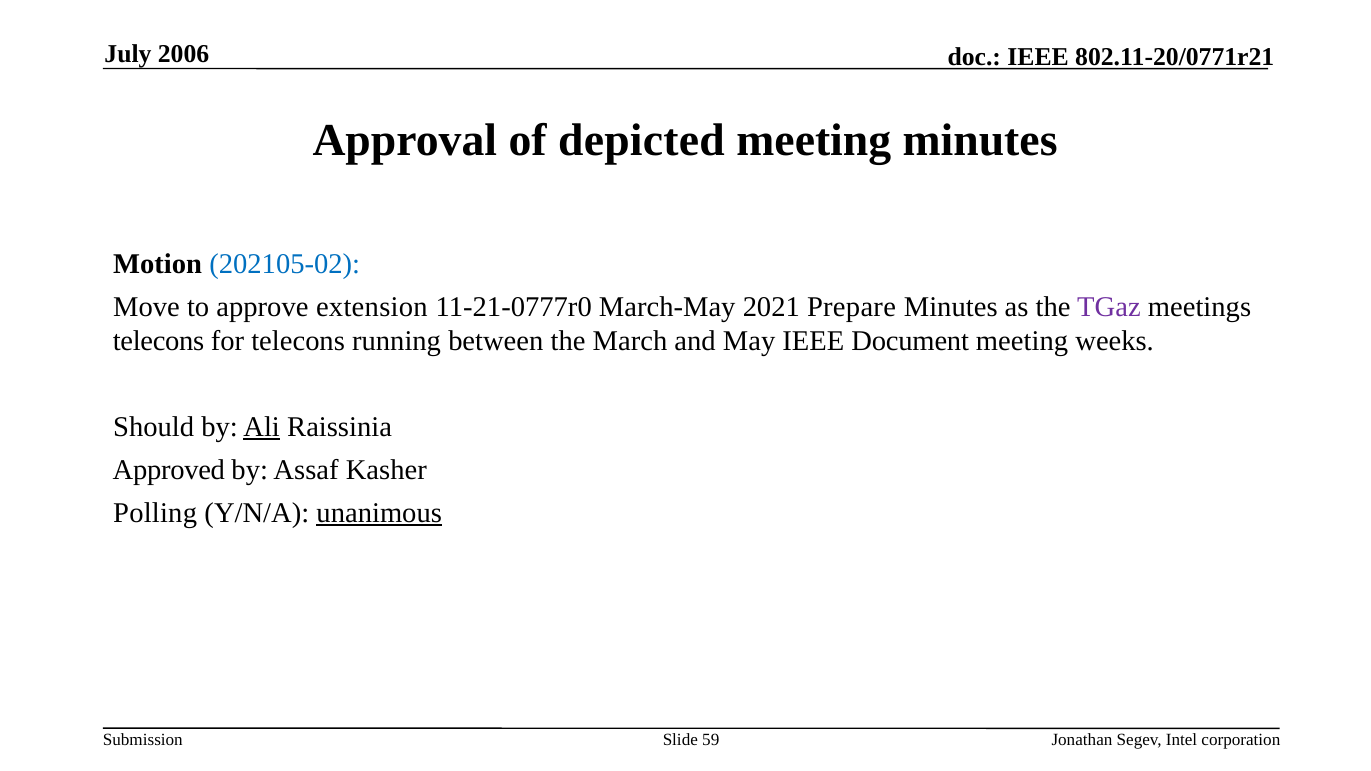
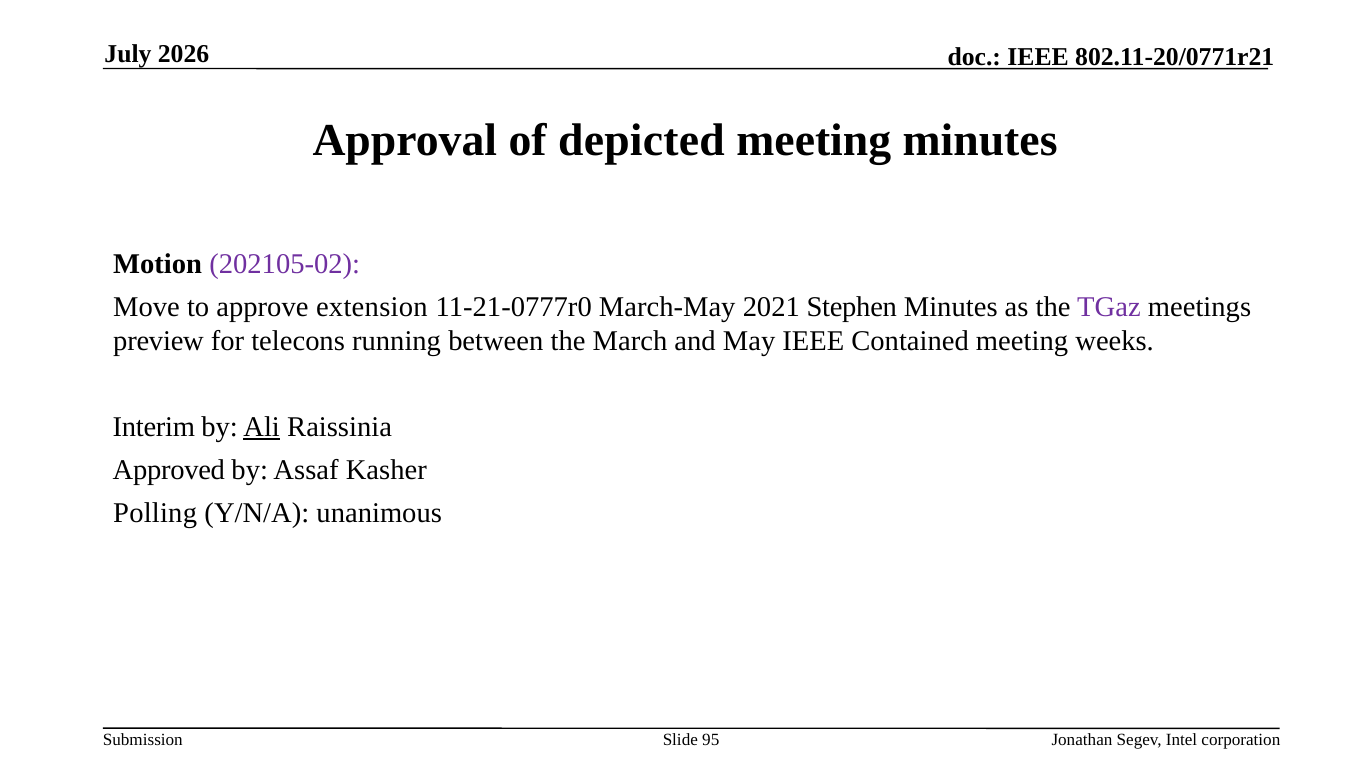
2006: 2006 -> 2026 (184, 55)
202105-02 colour: blue -> purple (285, 264)
Prepare: Prepare -> Stephen (852, 307)
telecons: telecons -> preview (159, 341)
Document: Document -> Contained (910, 341)
Should: Should -> Interim (154, 427)
unanimous underline: present -> none (379, 513)
59: 59 -> 95 (711, 740)
